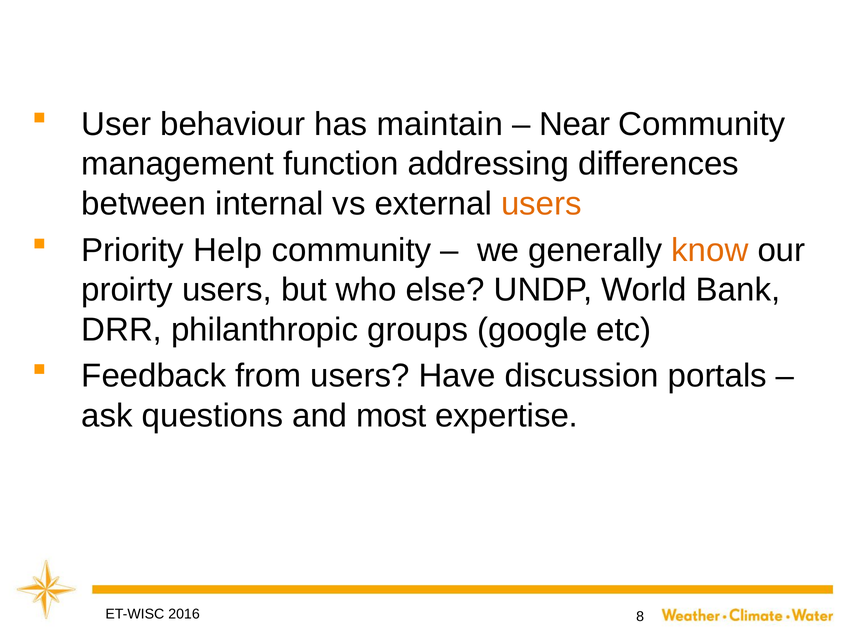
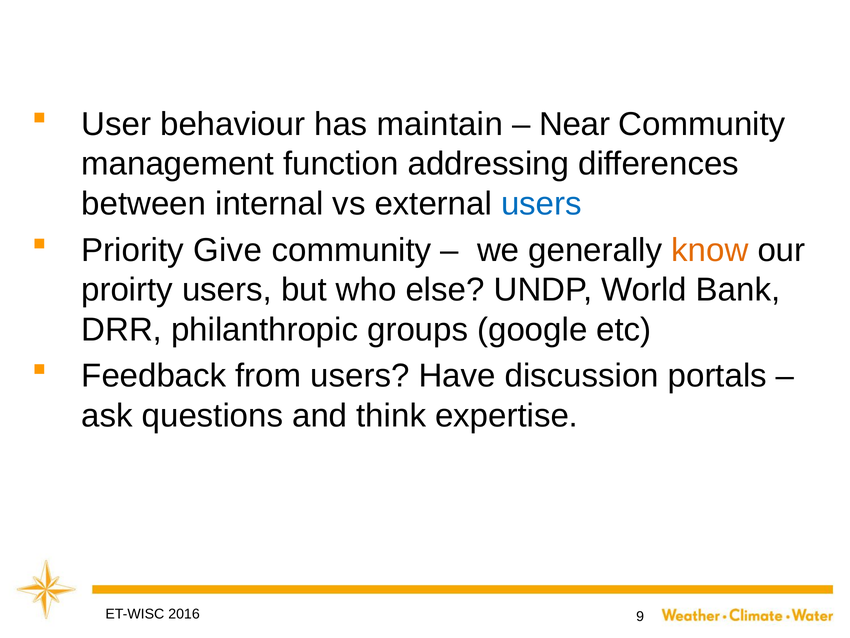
users colour: orange -> blue (541, 204)
Help: Help -> Give (228, 250)
most: most -> think (391, 415)
8: 8 -> 9 (640, 616)
